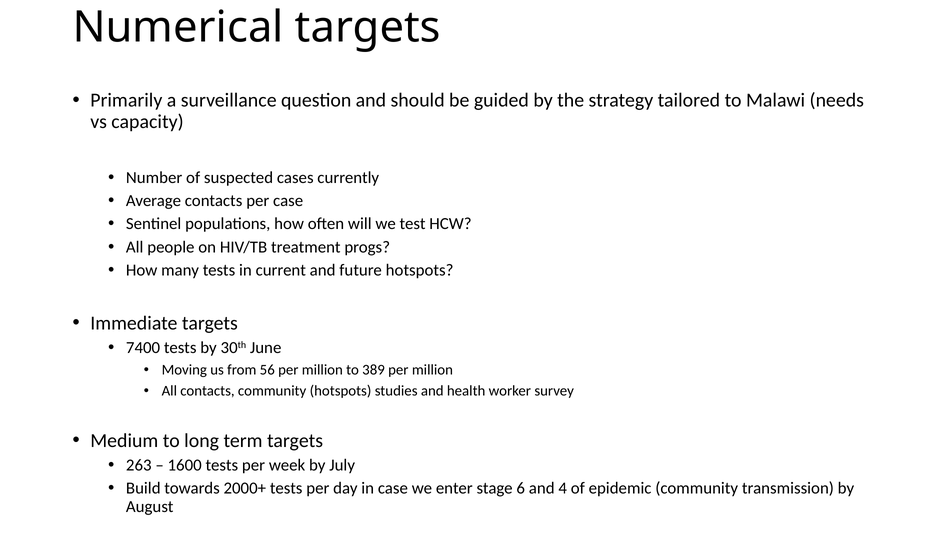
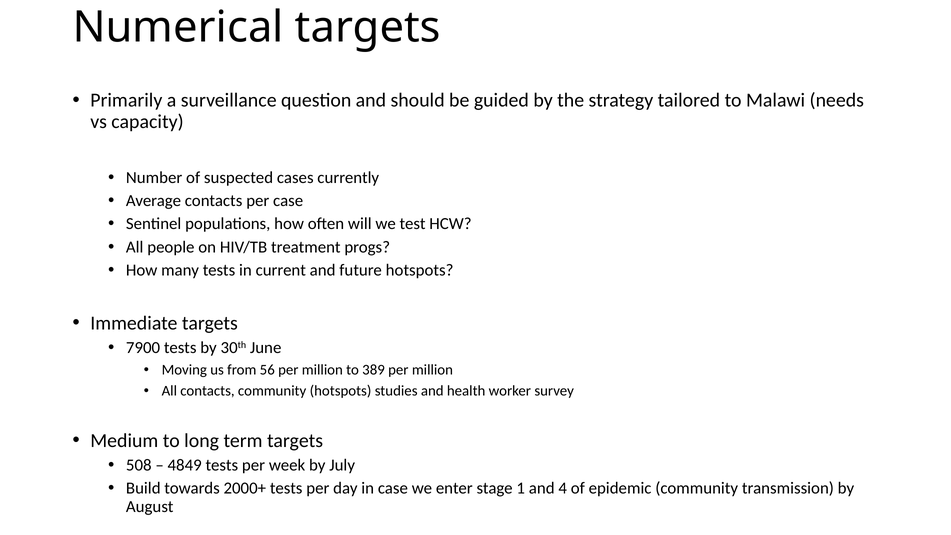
7400: 7400 -> 7900 (143, 348)
263: 263 -> 508 (139, 465)
1600: 1600 -> 4849 (185, 465)
6: 6 -> 1 (521, 488)
